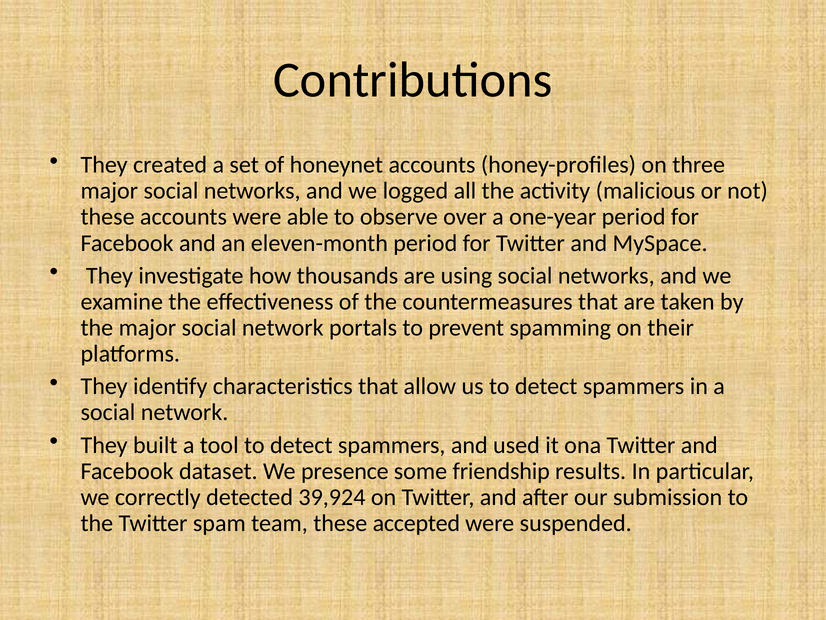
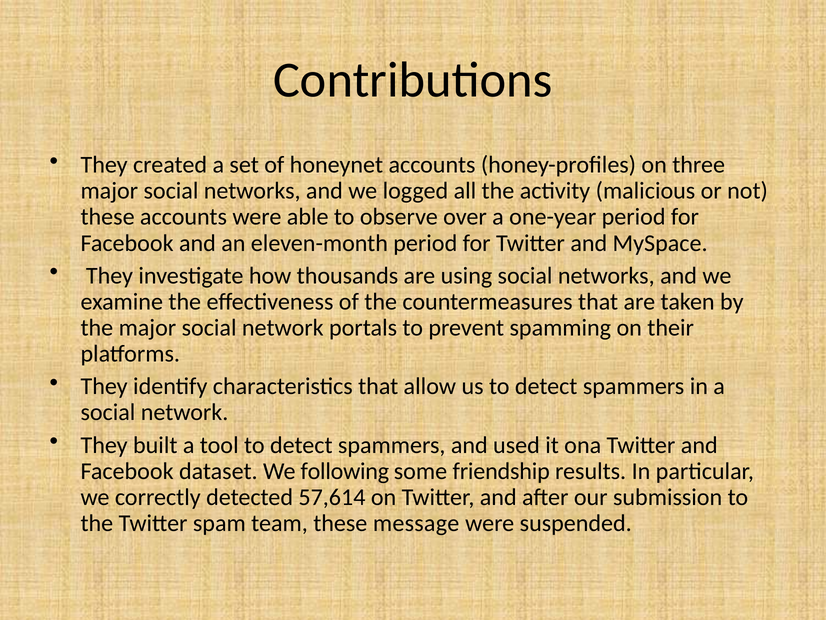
presence: presence -> following (345, 471)
39,924: 39,924 -> 57,614 (332, 497)
accepted: accepted -> message (416, 523)
